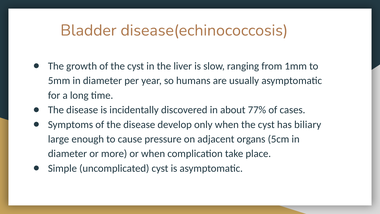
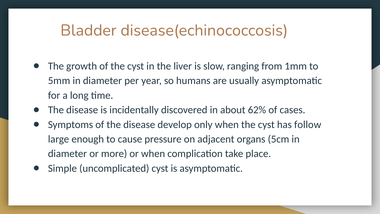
77%: 77% -> 62% (257, 110)
biliary: biliary -> follow (308, 124)
